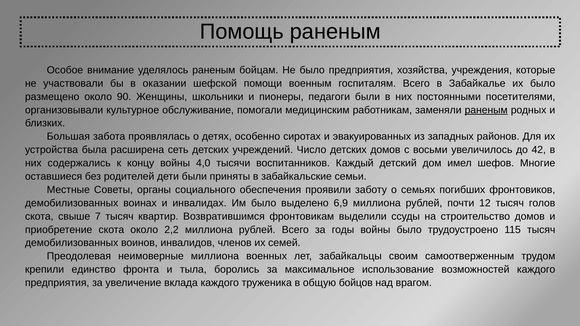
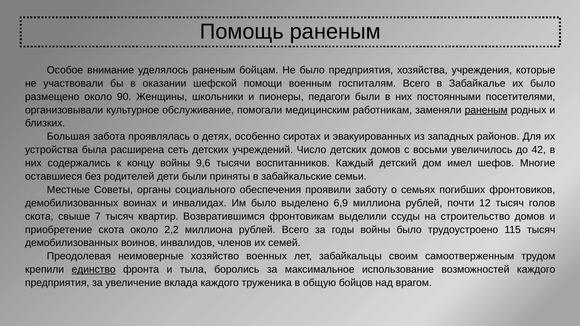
4,0: 4,0 -> 9,6 (203, 163)
неимоверные миллиона: миллиона -> хозяйство (215, 256)
единство underline: none -> present (94, 270)
